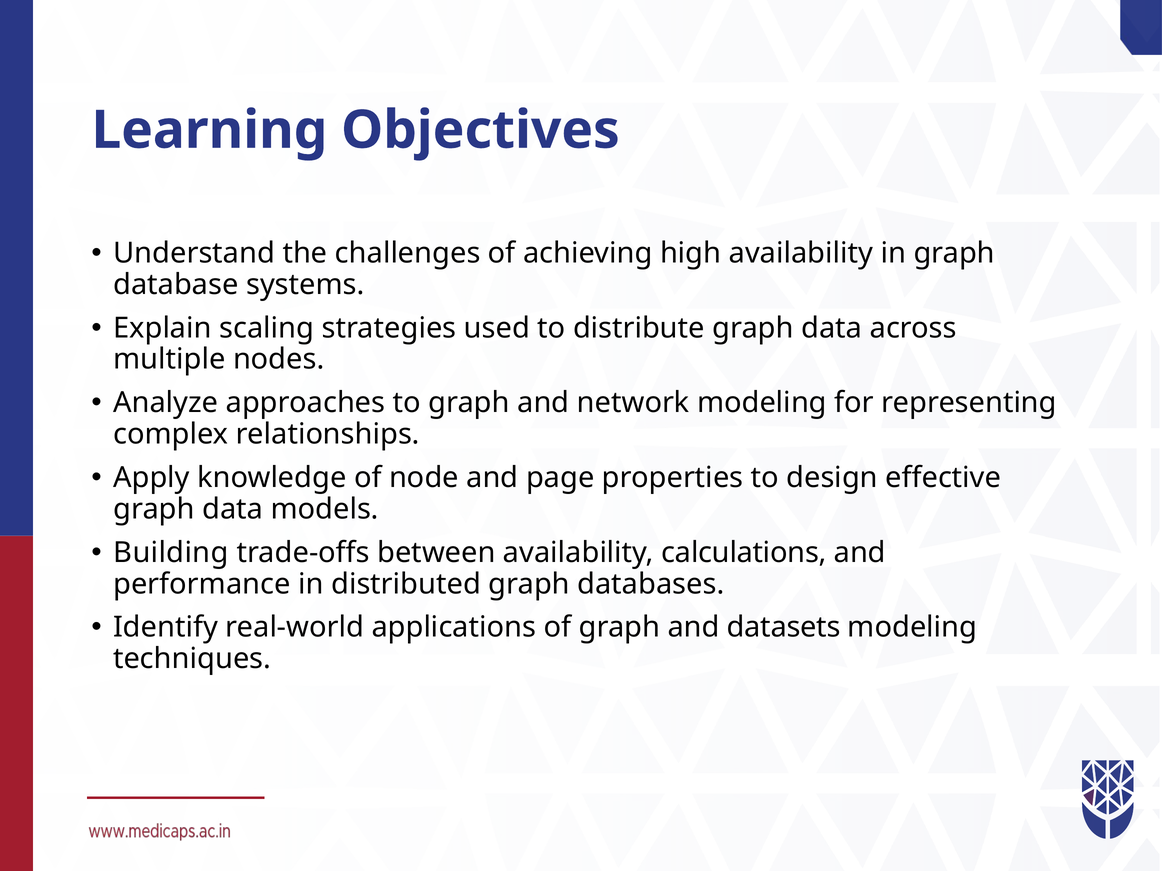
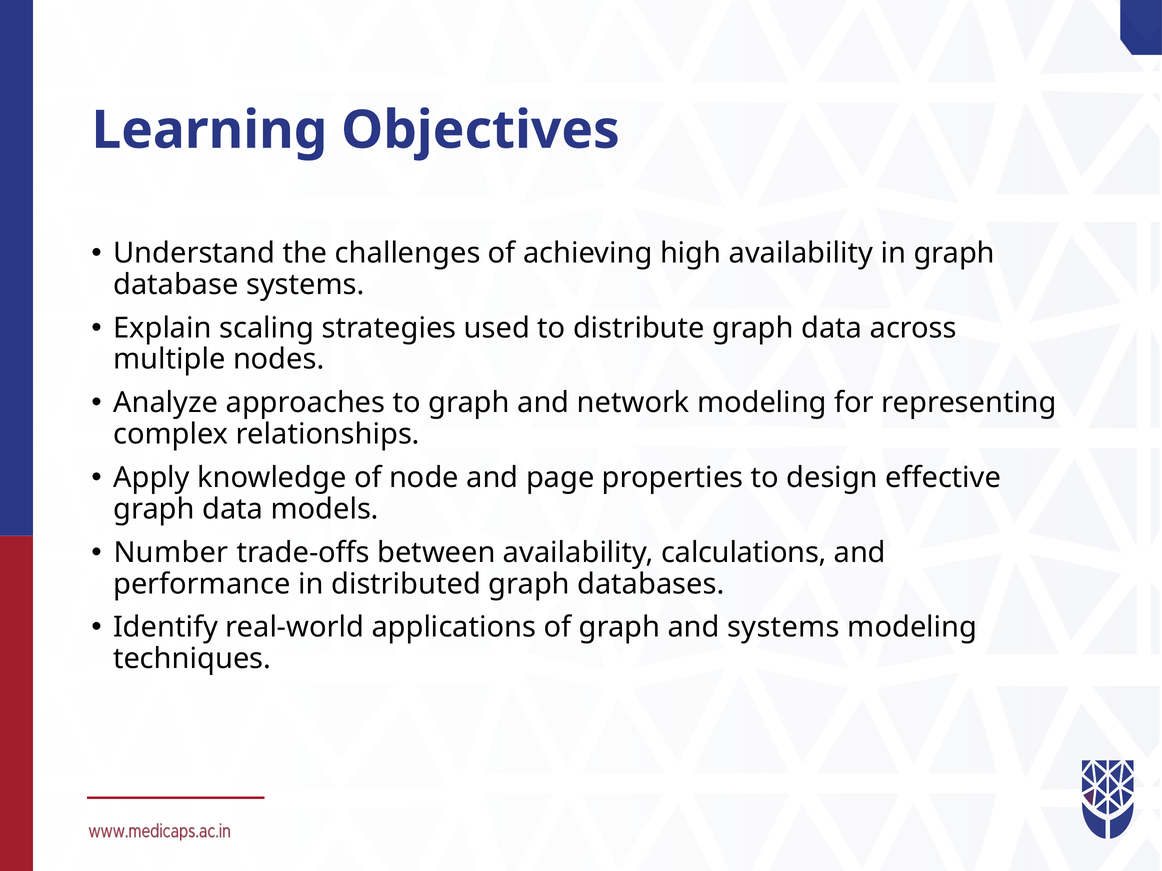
Building: Building -> Number (171, 553)
and datasets: datasets -> systems (783, 628)
